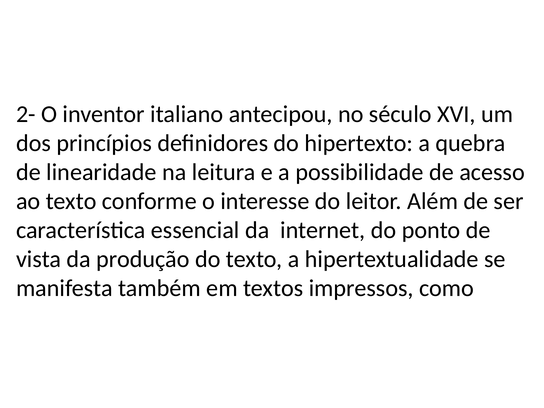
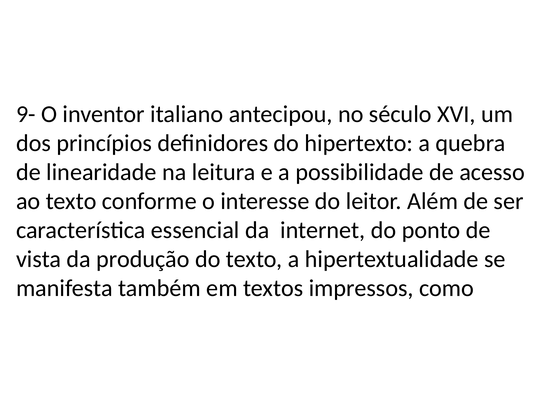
2-: 2- -> 9- (26, 114)
